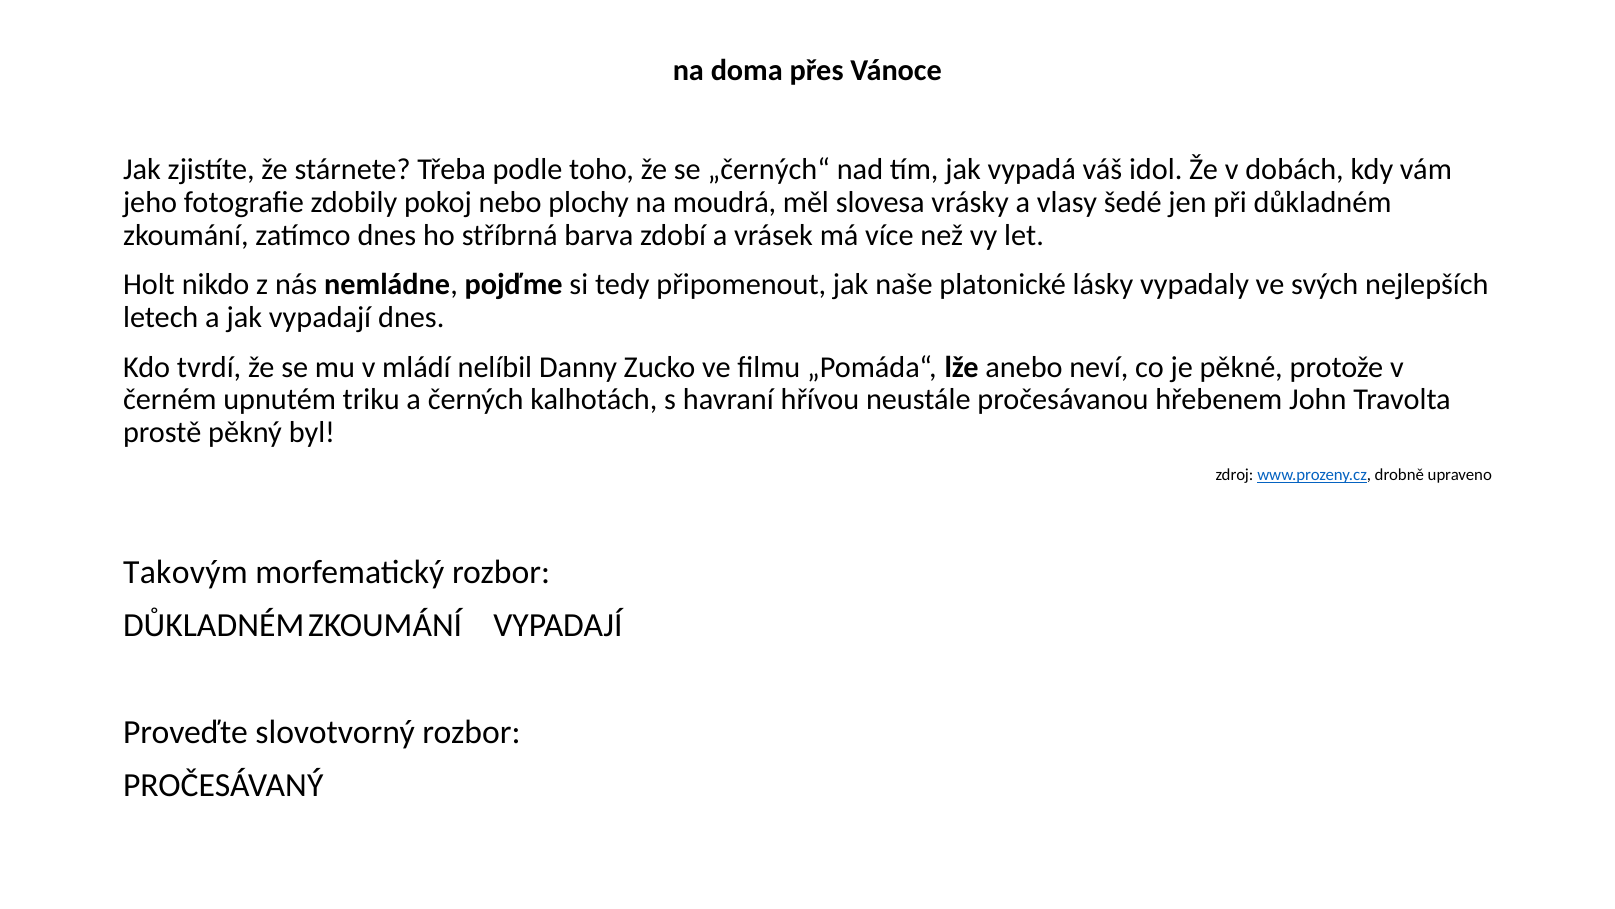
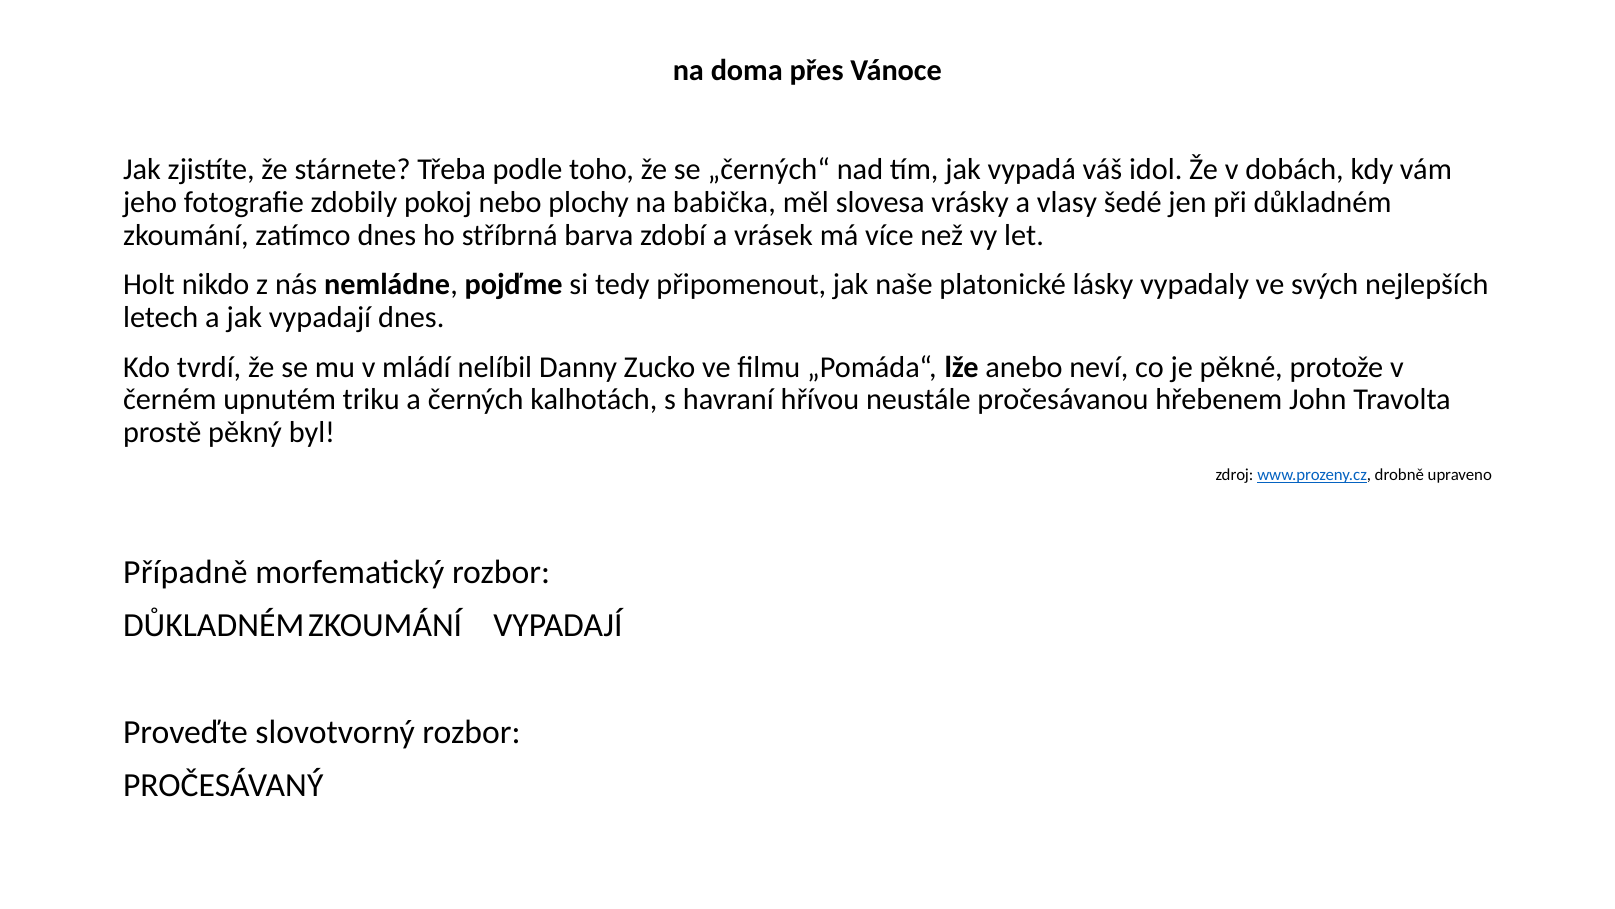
moudrá: moudrá -> babička (724, 202)
Takovým: Takovým -> Případně (185, 572)
